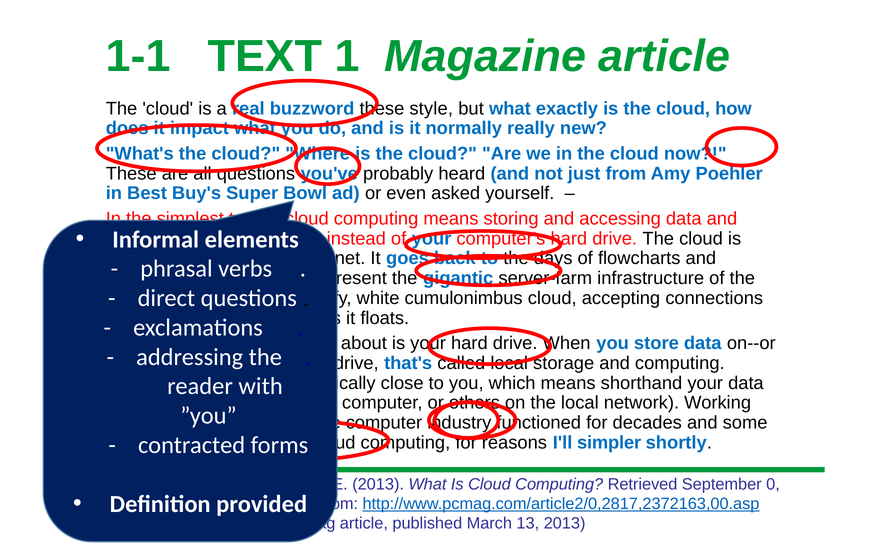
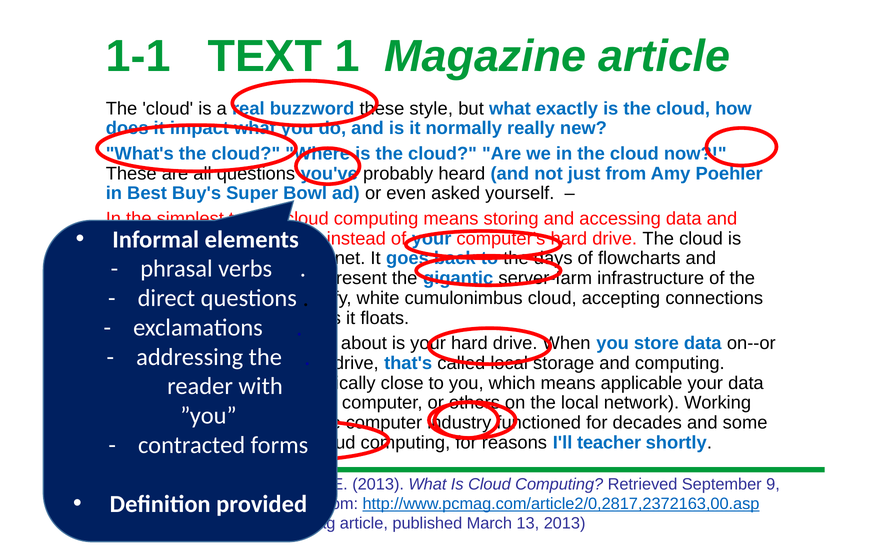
shorthand: shorthand -> applicable (642, 383)
simpler: simpler -> teacher (609, 442)
0: 0 -> 9 (773, 484)
